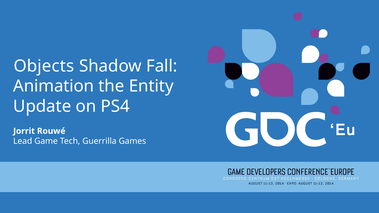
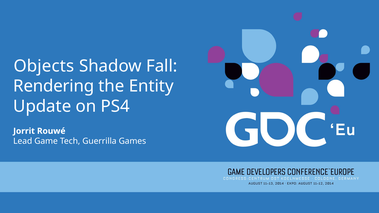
Animation: Animation -> Rendering (54, 86)
